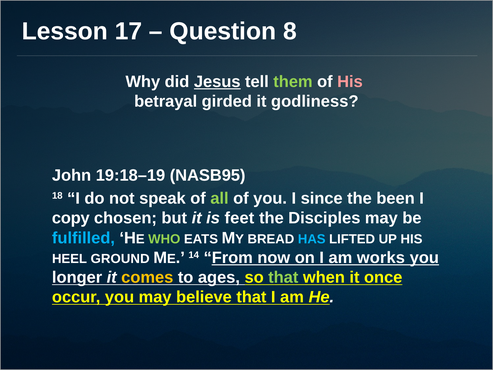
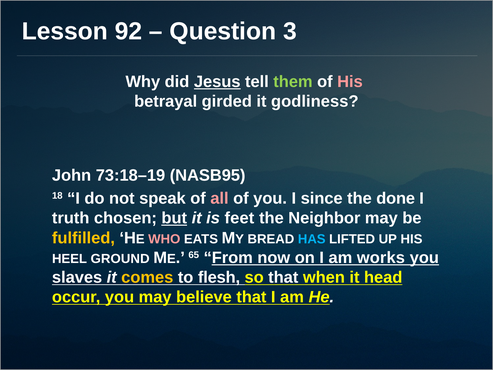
17: 17 -> 92 (128, 31)
8: 8 -> 3 (290, 31)
19:18–19: 19:18–19 -> 73:18–19 (130, 175)
all colour: light green -> pink (219, 198)
been: been -> done (396, 198)
copy: copy -> truth (71, 218)
but underline: none -> present (174, 218)
Disciples: Disciples -> Neighbor (324, 218)
fulfilled colour: light blue -> yellow (83, 238)
WHO colour: light green -> pink (164, 239)
14: 14 -> 65 (194, 255)
longer: longer -> slaves (77, 277)
ages: ages -> flesh (219, 277)
that colour: light green -> white (283, 277)
once: once -> head (383, 277)
